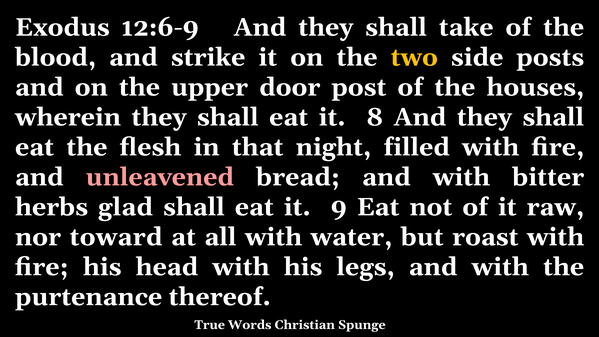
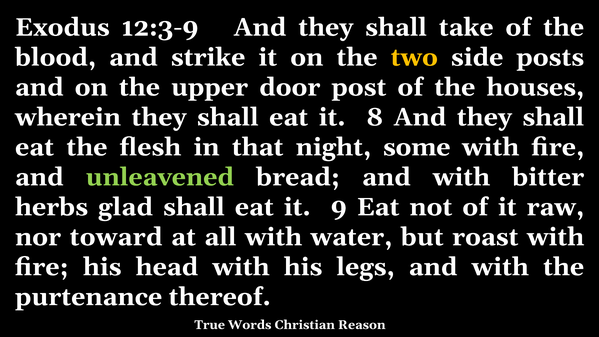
12:6-9: 12:6-9 -> 12:3-9 (160, 27)
filled: filled -> some (417, 147)
unleavened colour: pink -> light green (160, 177)
Spunge: Spunge -> Reason (362, 325)
